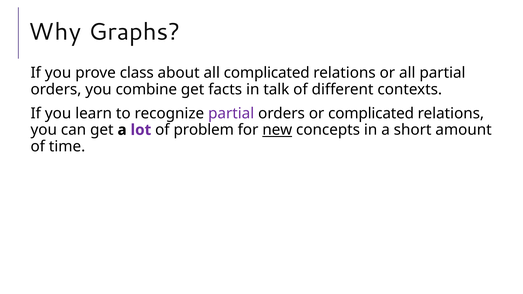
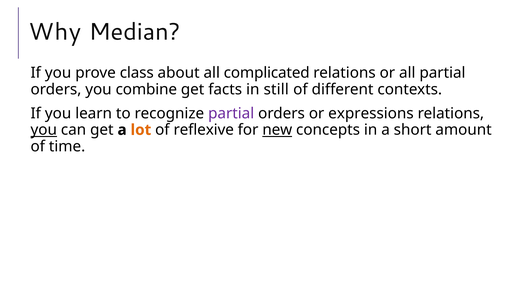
Graphs: Graphs -> Median (135, 32)
talk: talk -> still (276, 89)
or complicated: complicated -> expressions (371, 113)
you underline: none -> present (44, 130)
lot colour: purple -> orange (141, 130)
problem: problem -> reflexive (204, 130)
